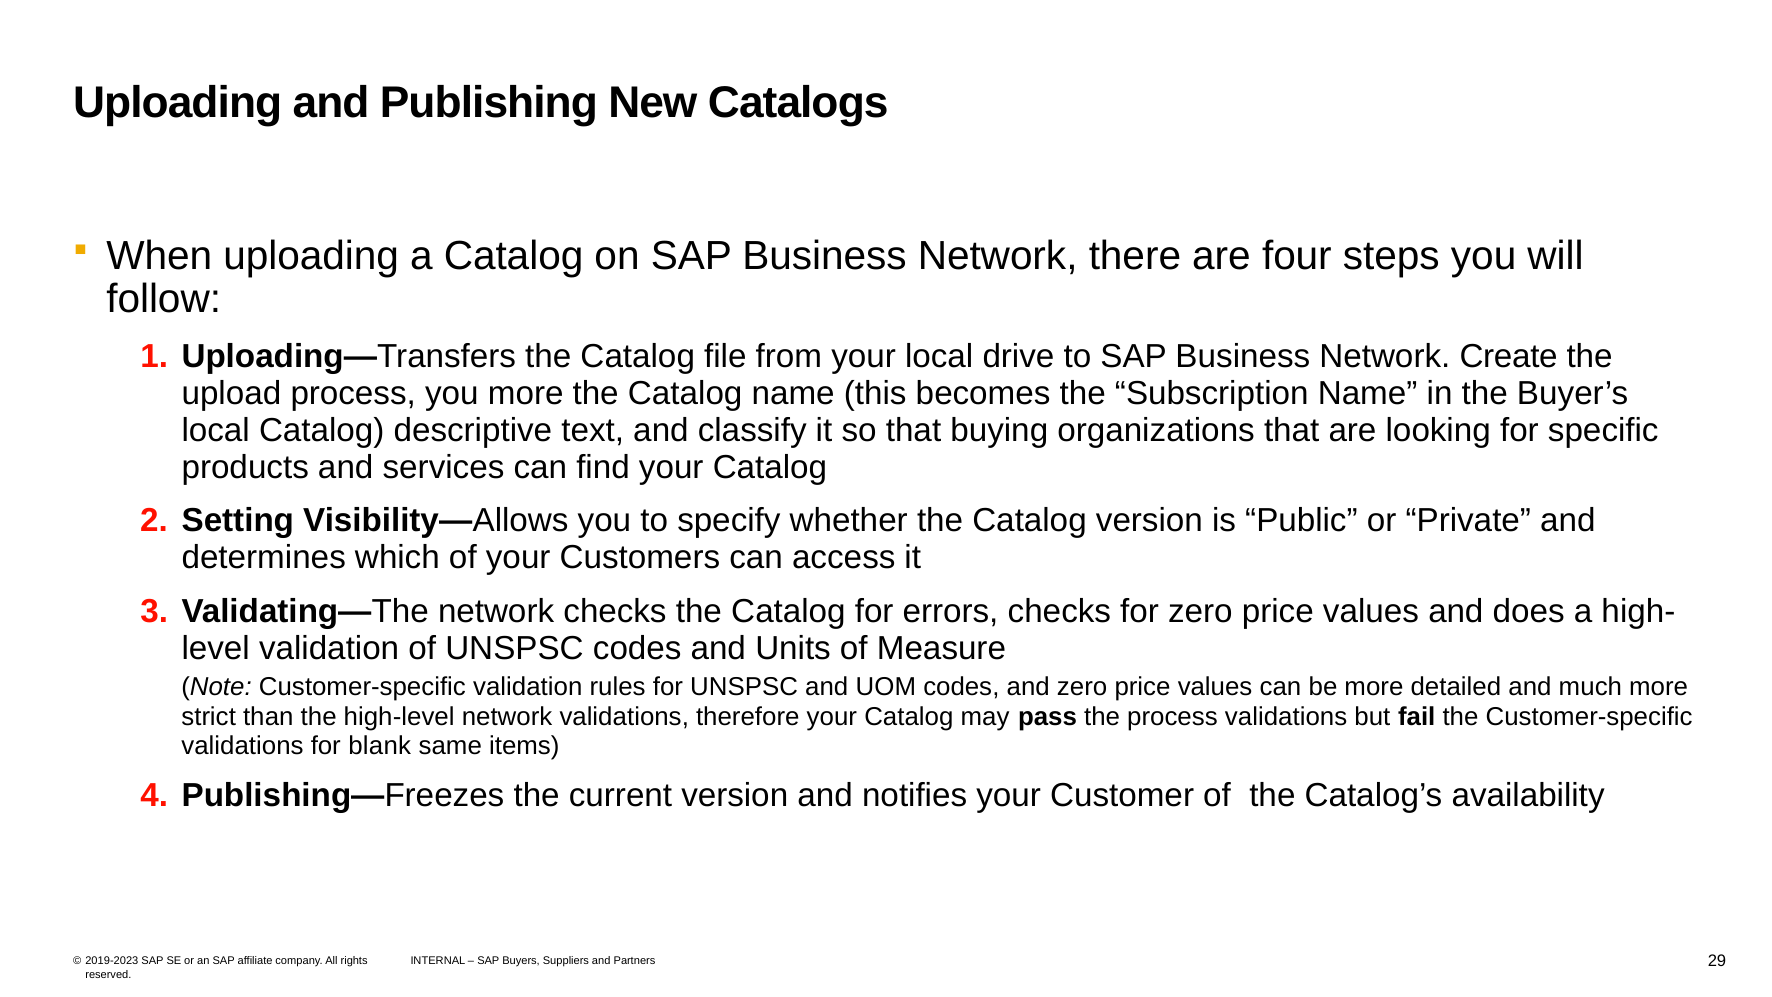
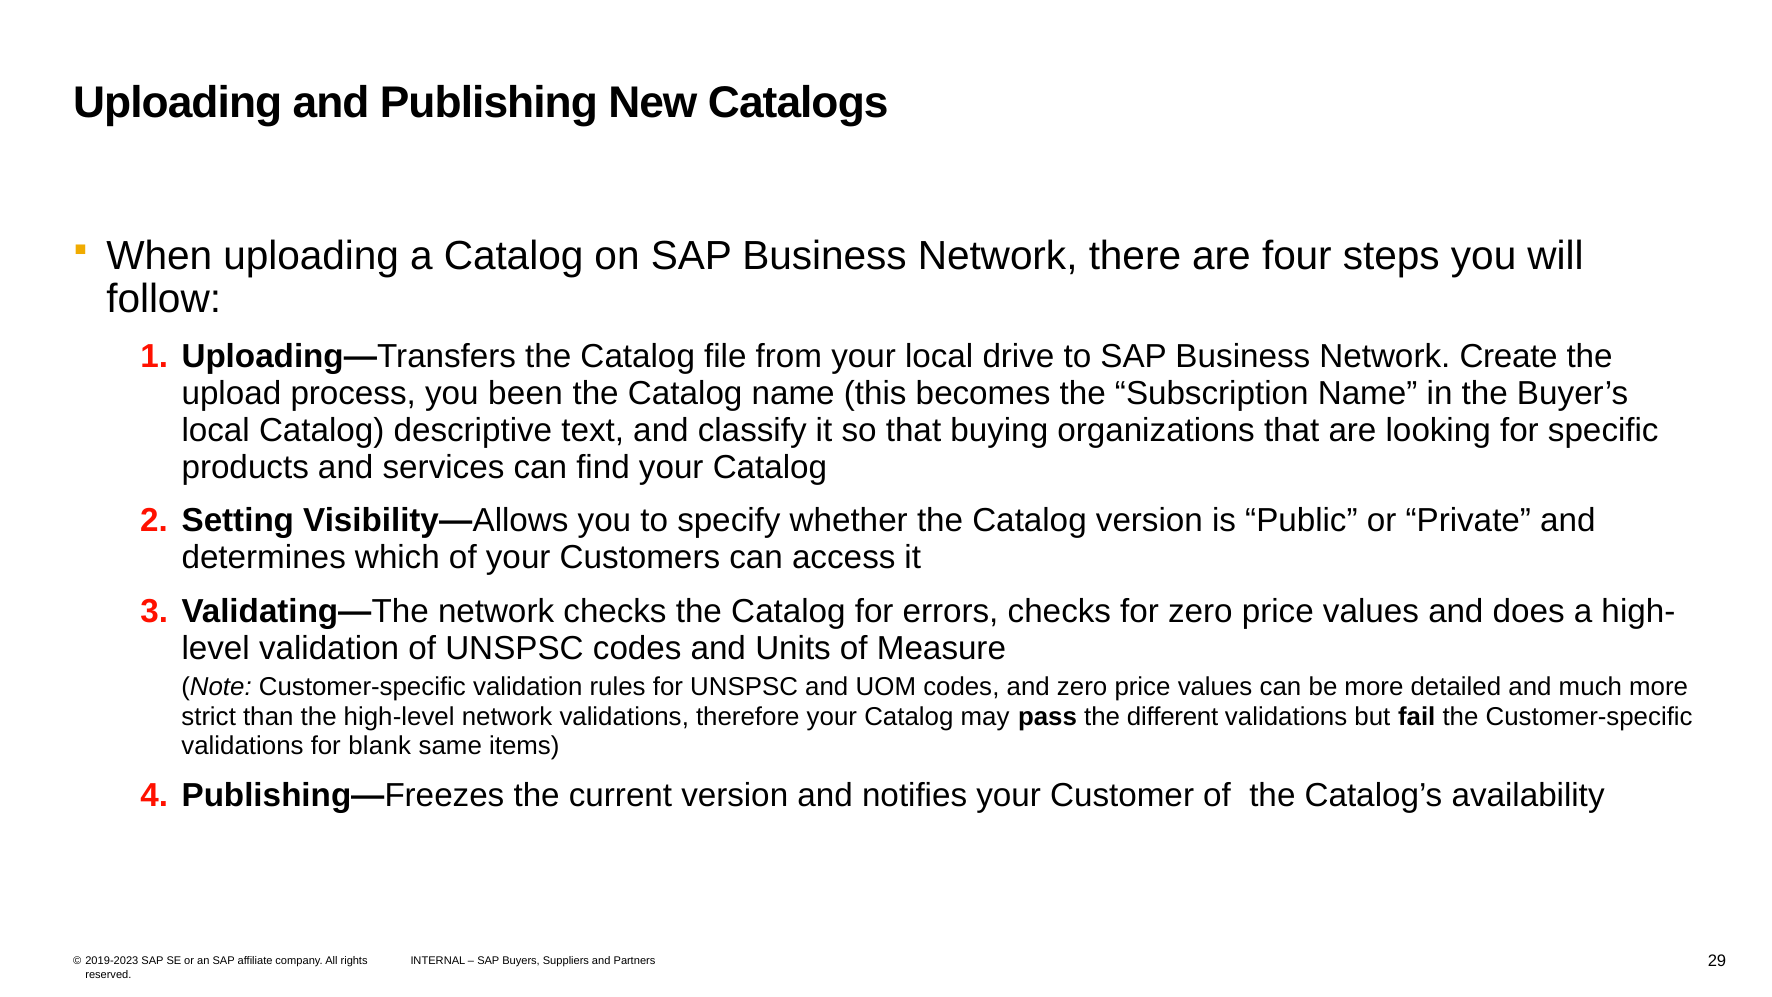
you more: more -> been (526, 393)
the process: process -> different (1173, 716)
